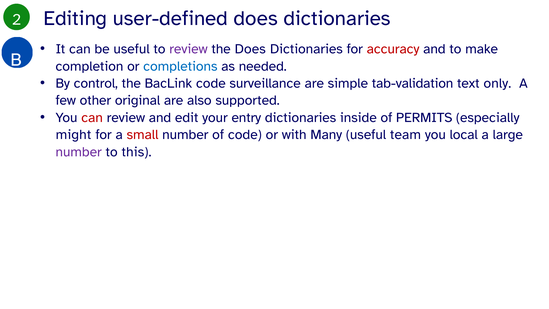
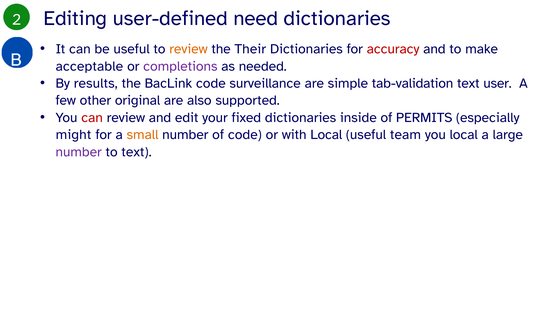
user-defined does: does -> need (256, 18)
review colour: purple -> orange (188, 49)
the Does: Does -> Their (250, 49)
completion: completion -> acceptable (89, 66)
completions colour: blue -> purple (180, 66)
control: control -> results (96, 83)
only: only -> user (497, 83)
entry: entry -> fixed (246, 118)
small colour: red -> orange (143, 135)
with Many: Many -> Local (326, 135)
to this: this -> text (137, 152)
